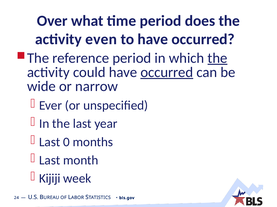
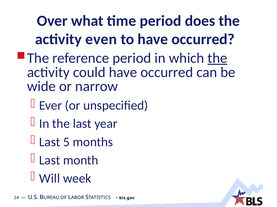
occurred underline: present -> none (167, 72)
0: 0 -> 5 (66, 142)
Kijiji: Kijiji -> Will (50, 179)
